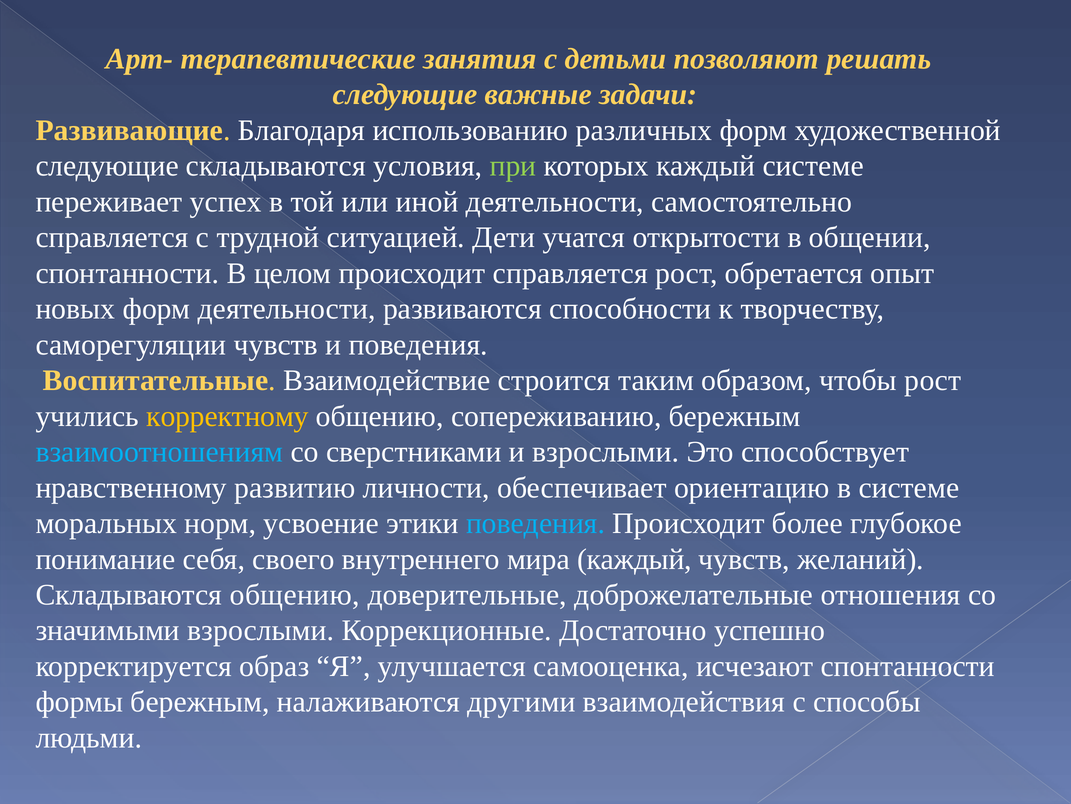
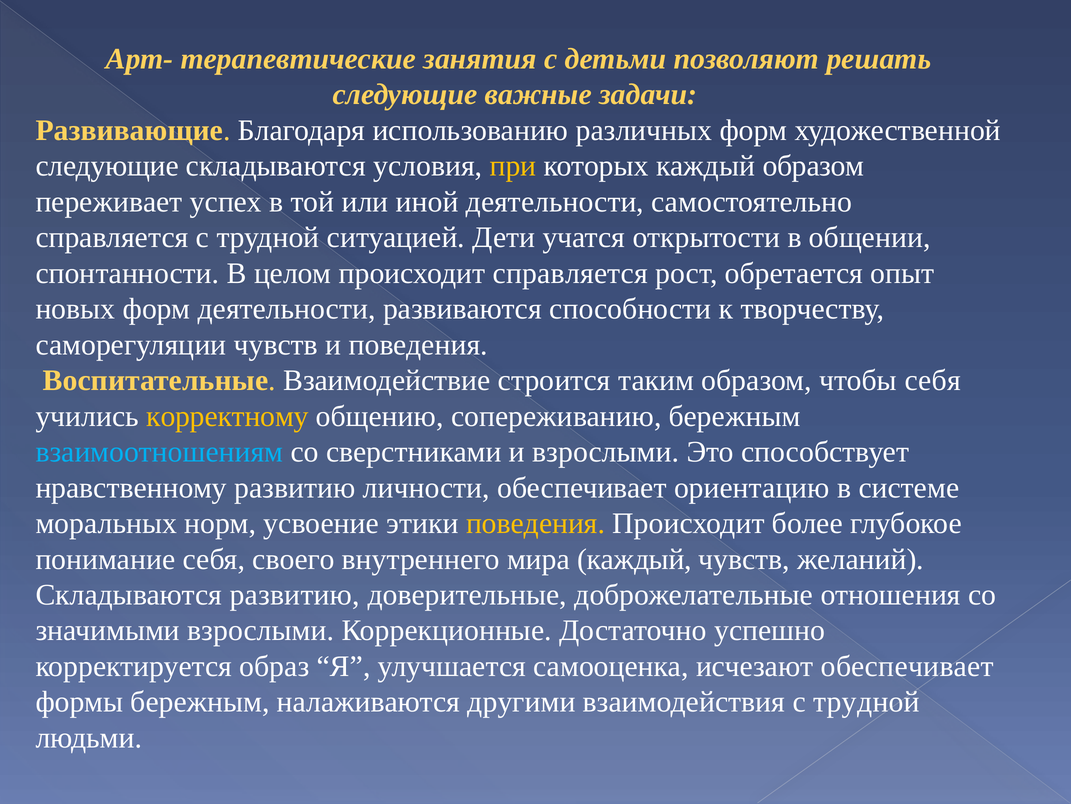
при colour: light green -> yellow (513, 166)
каждый системе: системе -> образом (813, 166)
чтобы рост: рост -> себя (933, 380)
поведения colour: light blue -> yellow (536, 523)
Складываются общению: общению -> развитию (295, 594)
исчезают спонтанности: спонтанности -> обеспечивает (907, 666)
взаимодействия с способы: способы -> трудной (867, 702)
